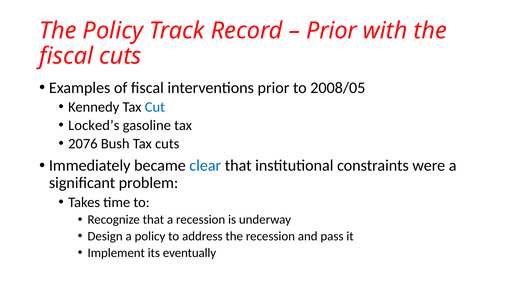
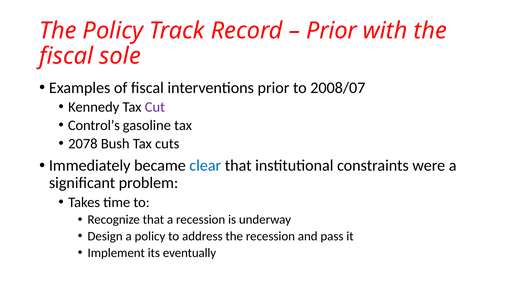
fiscal cuts: cuts -> sole (120, 56)
2008/05: 2008/05 -> 2008/07 (338, 88)
Cut colour: blue -> purple (155, 107)
Locked’s: Locked’s -> Control’s (94, 125)
2076: 2076 -> 2078 (83, 144)
